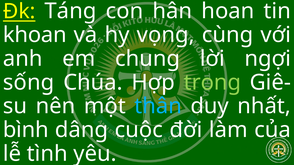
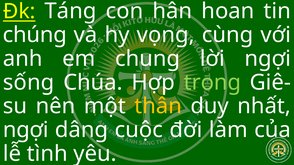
khoan: khoan -> chúng (35, 35)
thân colour: light blue -> yellow (158, 106)
bình: bình -> ngợi (26, 130)
